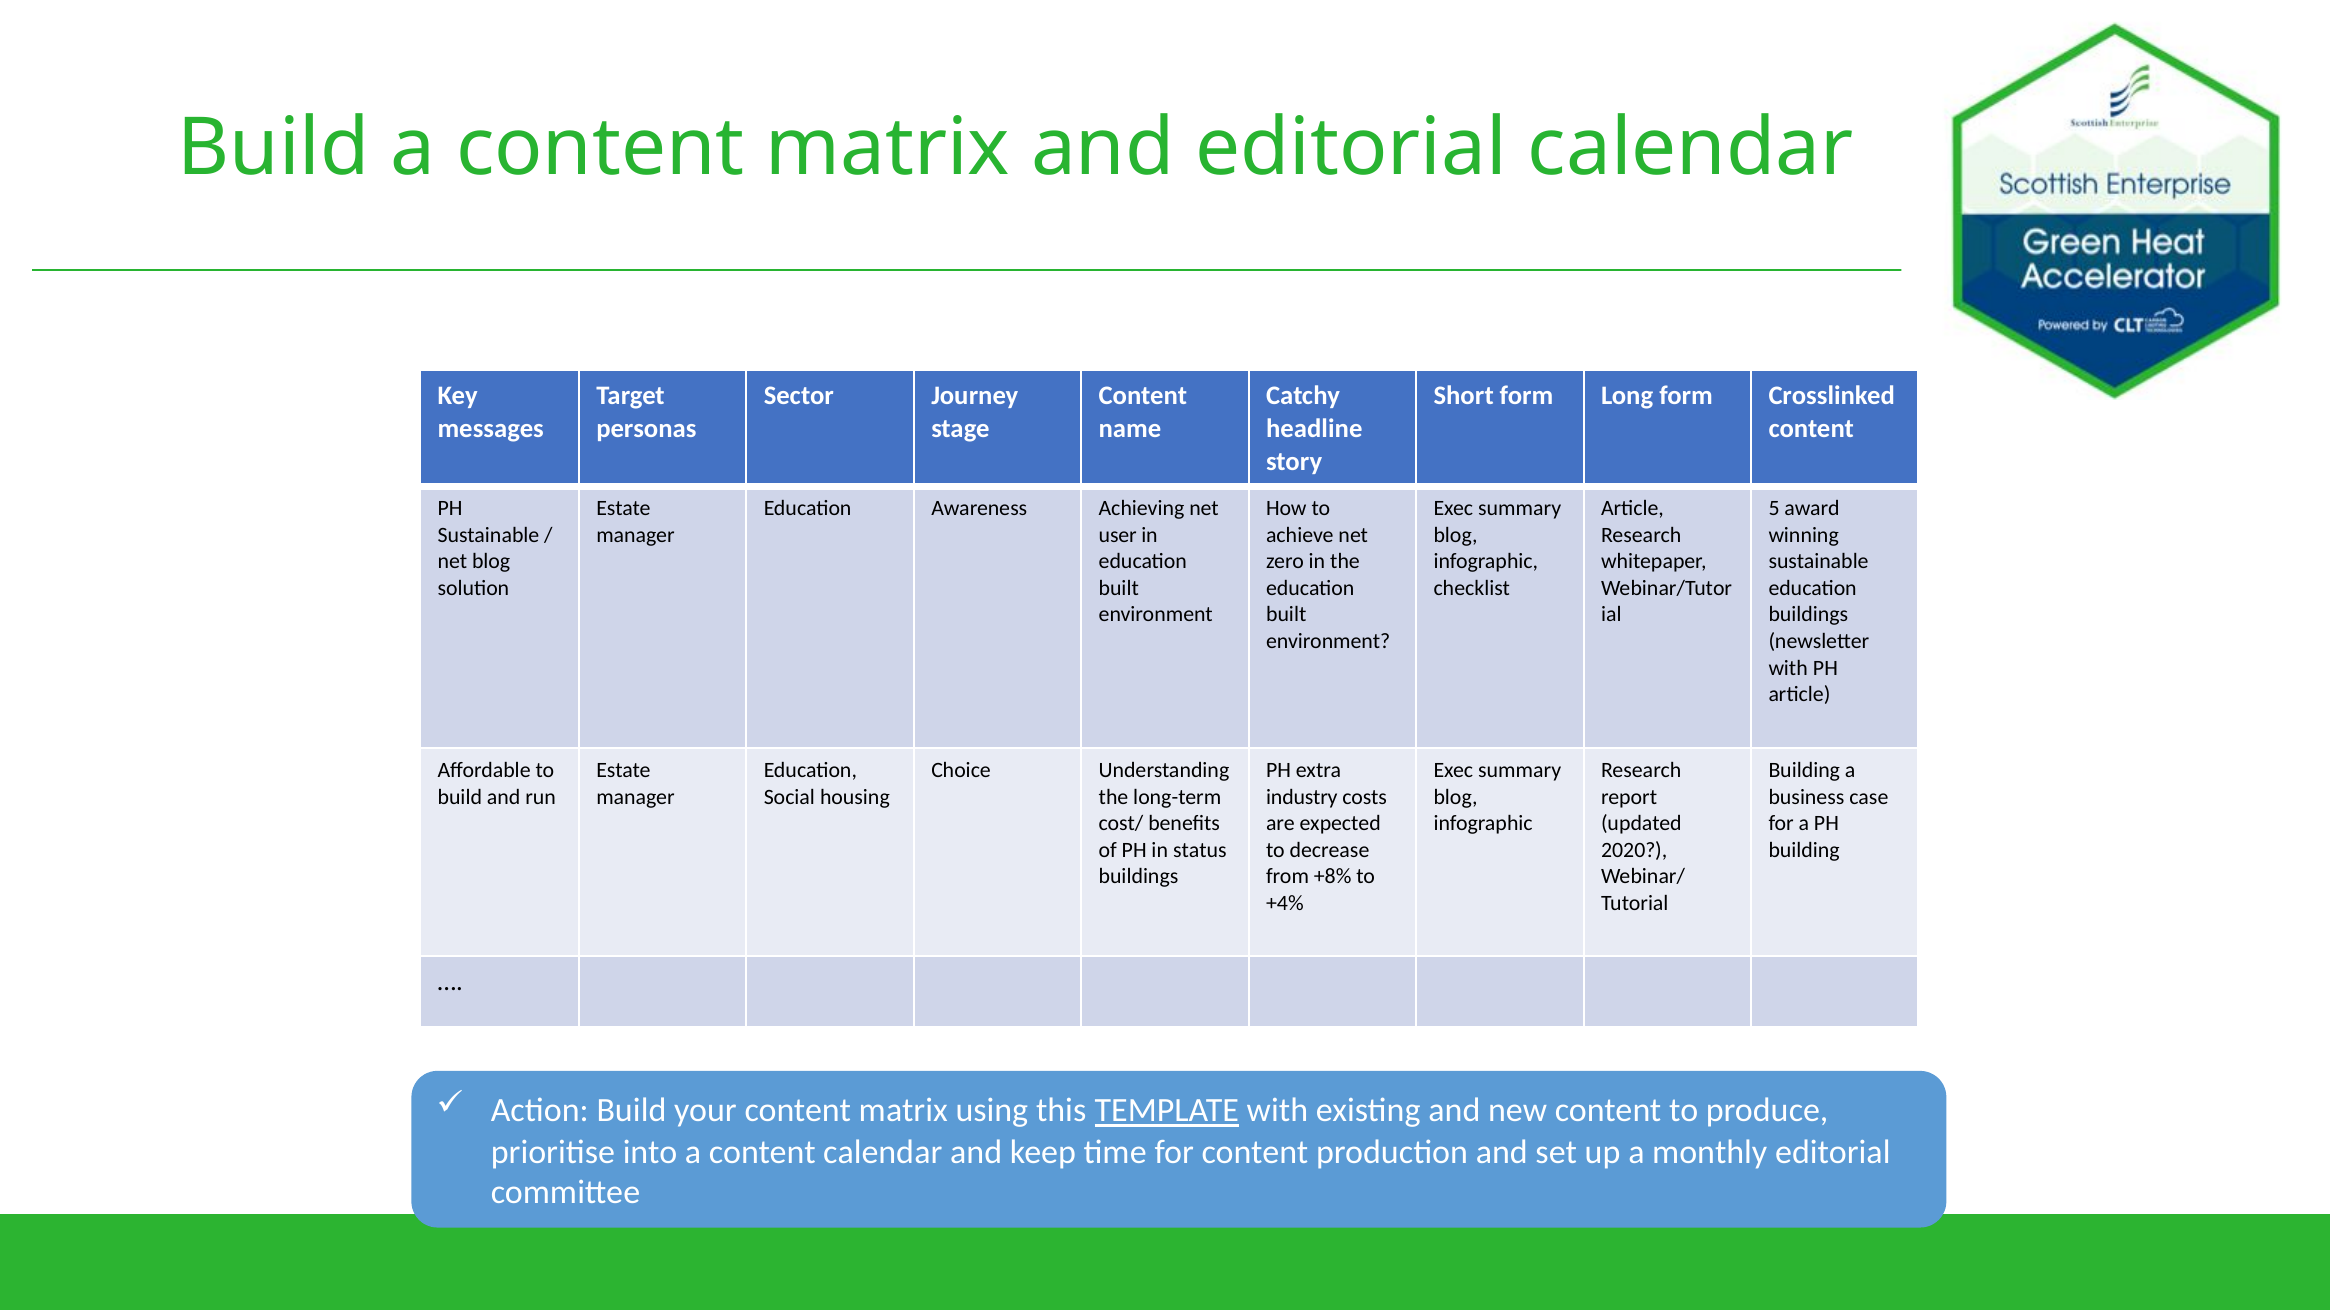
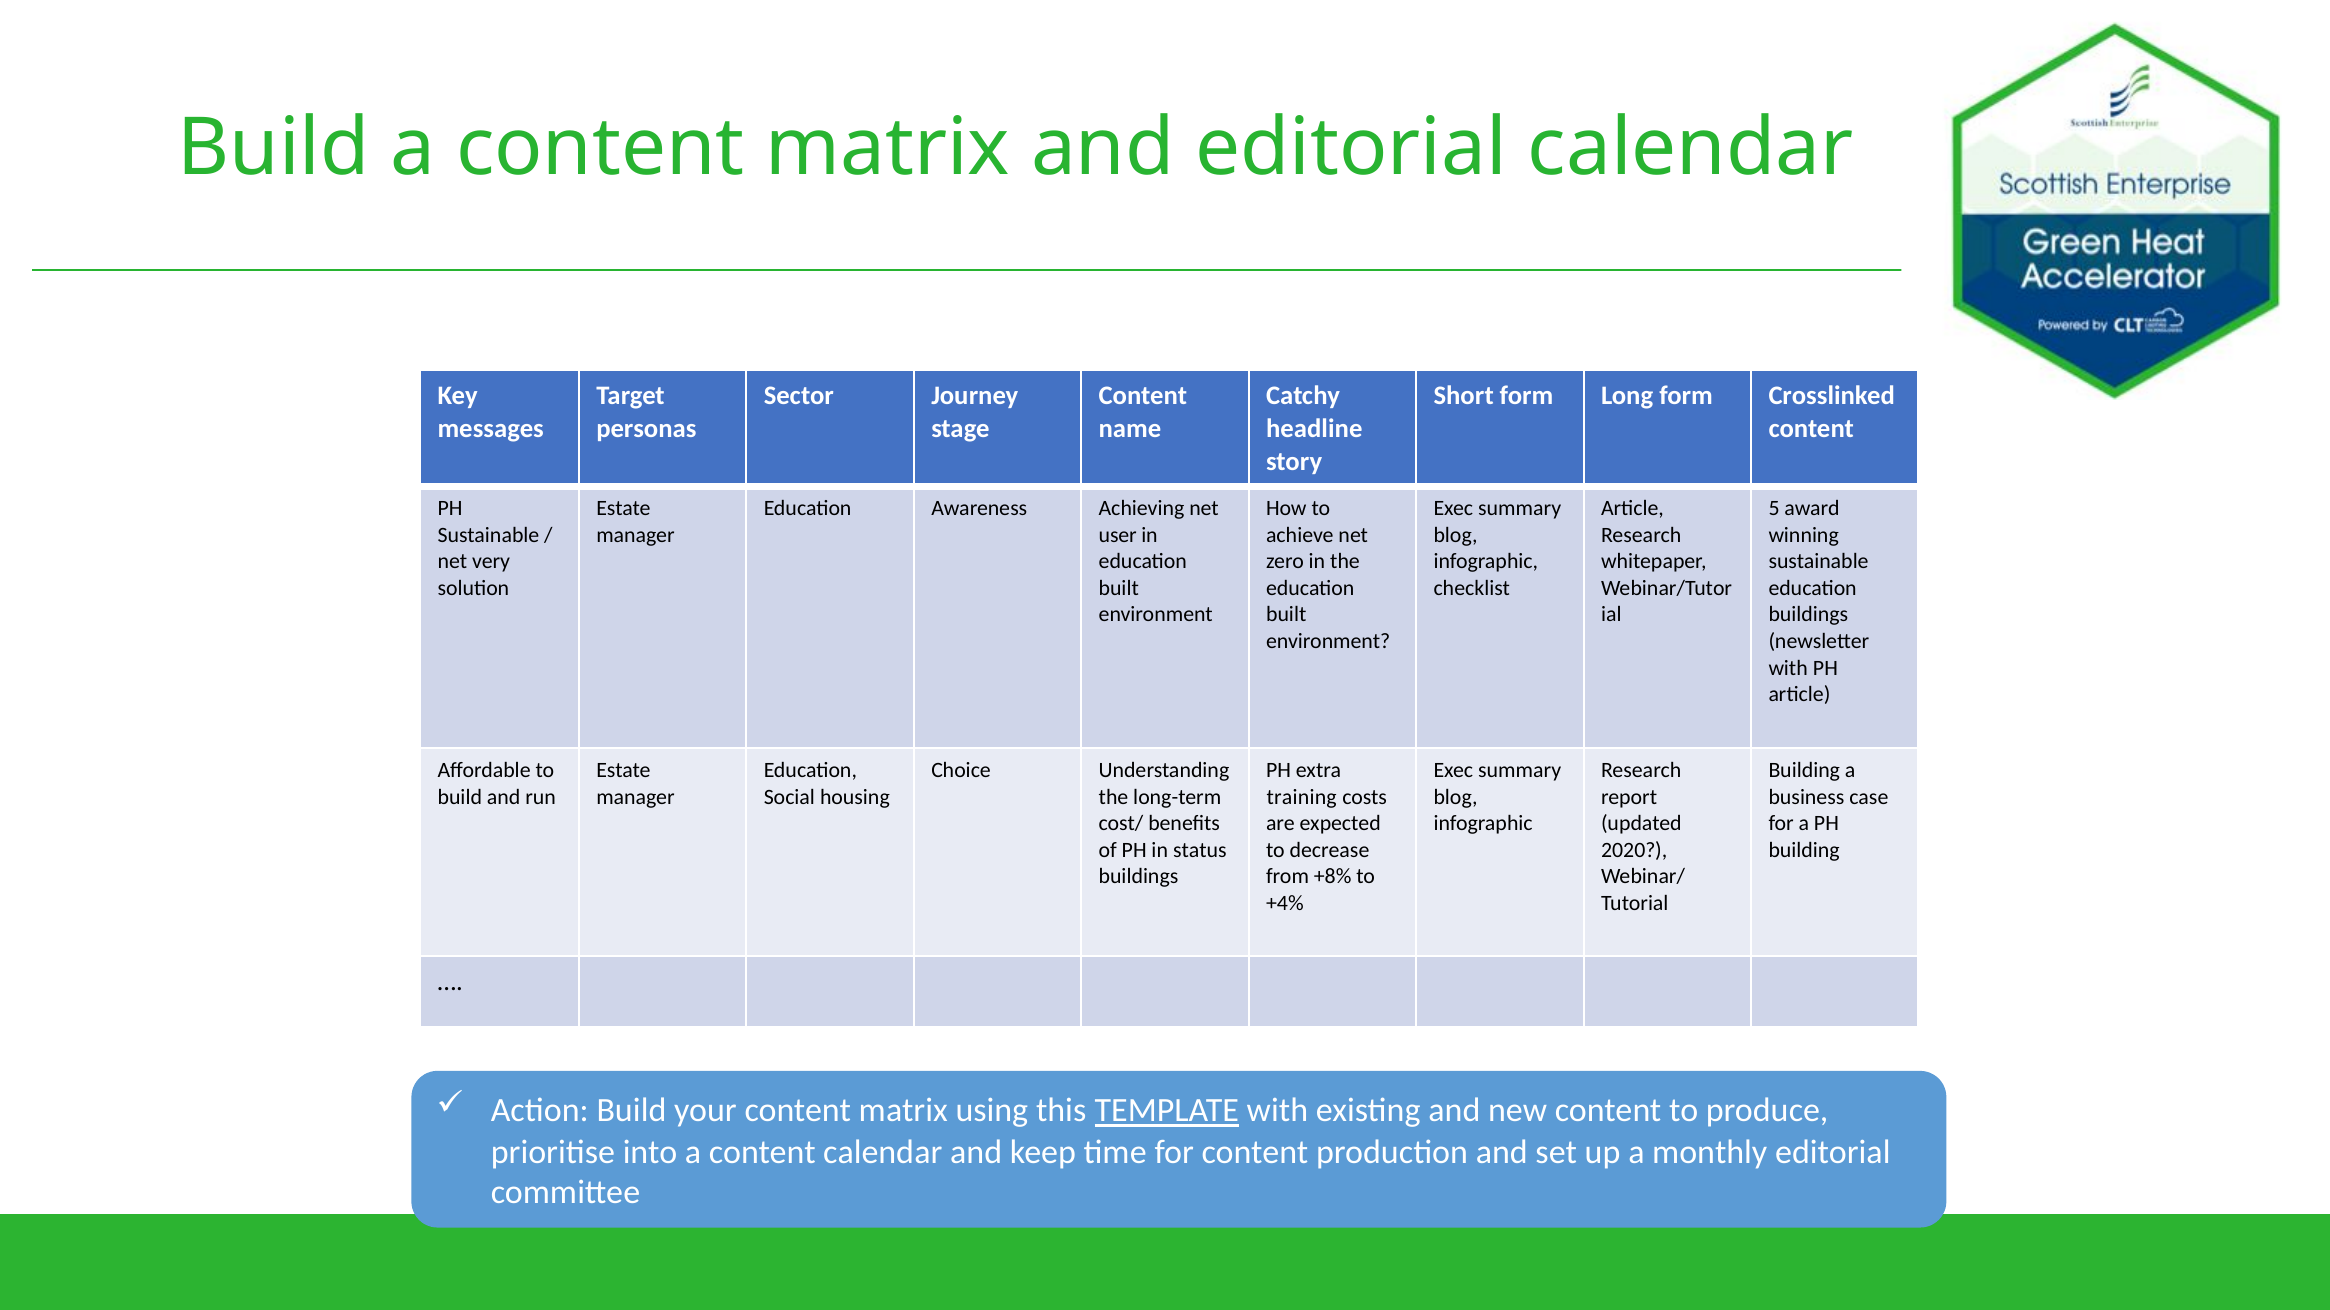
net blog: blog -> very (491, 562)
industry: industry -> training (1302, 797)
